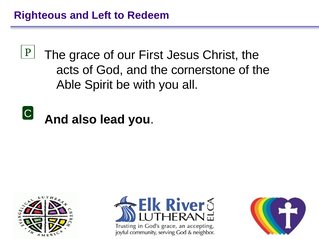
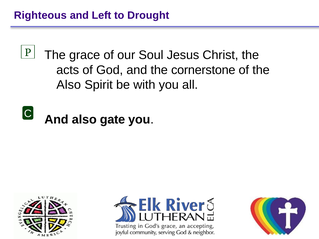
Redeem: Redeem -> Drought (148, 15)
First: First -> Soul (151, 55)
Able: Able -> Also (69, 85)
lead: lead -> gate (112, 120)
